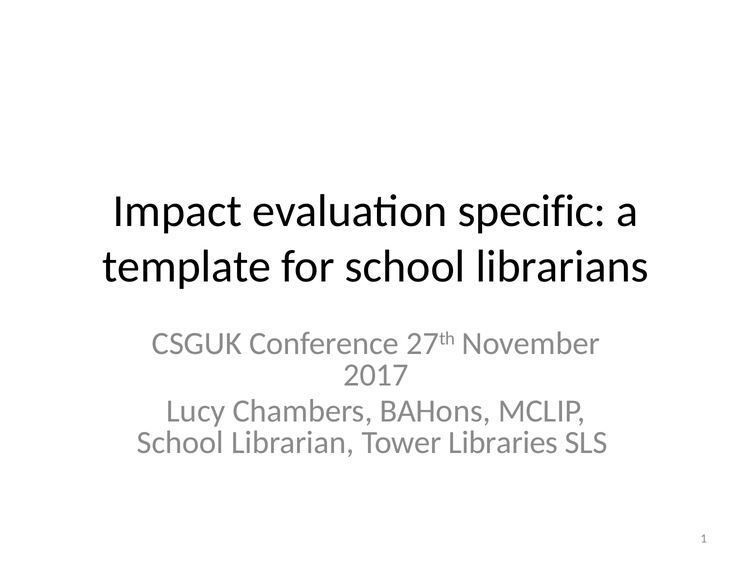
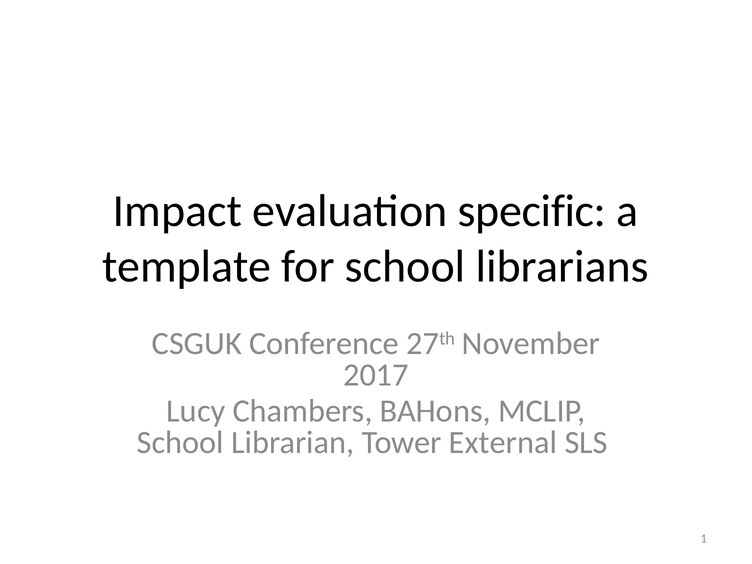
Libraries: Libraries -> External (503, 442)
